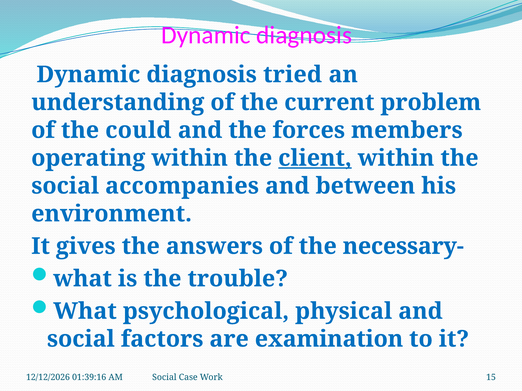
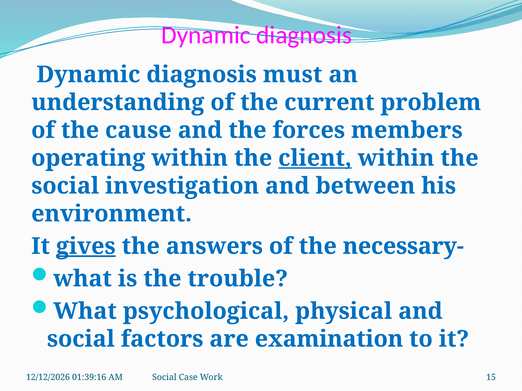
tried: tried -> must (293, 75)
could: could -> cause (138, 130)
accompanies: accompanies -> investigation (182, 186)
gives underline: none -> present (86, 247)
